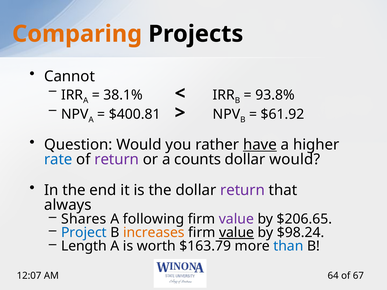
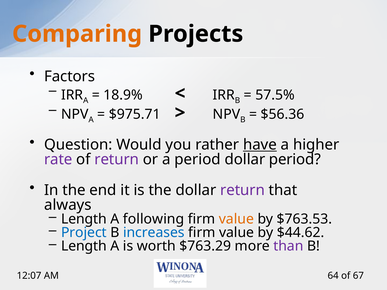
Cannot: Cannot -> Factors (70, 76)
38.1%: 38.1% -> 18.9% (123, 95)
93.8%: 93.8% -> 57.5% (275, 95)
$400.81: $400.81 -> $975.71 (135, 114)
$61.92: $61.92 -> $56.36 (283, 114)
rate colour: blue -> purple (58, 159)
a counts: counts -> period (198, 159)
dollar would: would -> period (295, 159)
Shares: Shares -> Length (84, 219)
value colour: purple -> orange (236, 219)
$206.65: $206.65 -> $763.53 (304, 219)
increases colour: orange -> blue (154, 233)
value underline: present -> none (237, 233)
$98.24: $98.24 -> $44.62 (301, 233)
$163.79: $163.79 -> $763.29 (205, 246)
than colour: blue -> purple (288, 246)
